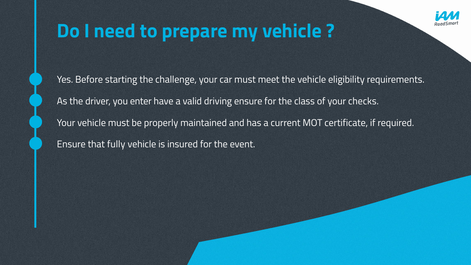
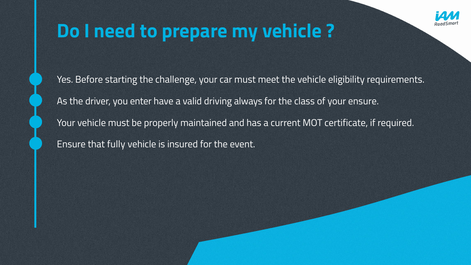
driving ensure: ensure -> always (248, 101)
your checks: checks -> ensure (363, 101)
